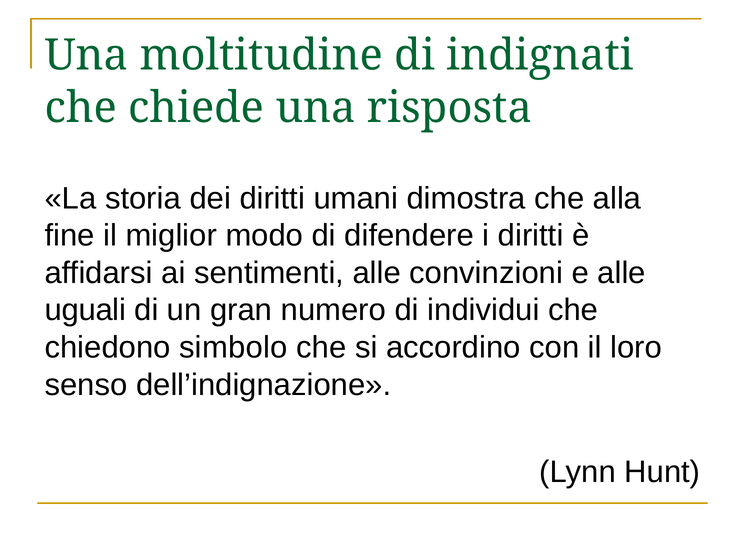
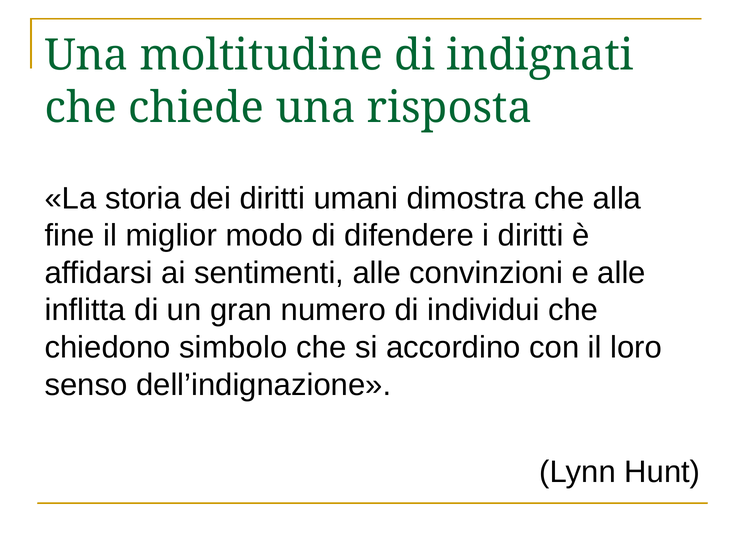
uguali: uguali -> inflitta (85, 310)
